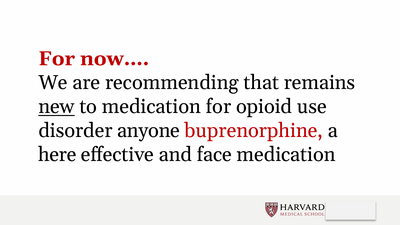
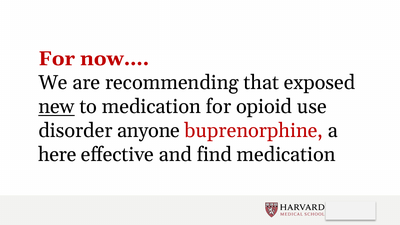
remains: remains -> exposed (320, 83)
face: face -> find (214, 155)
